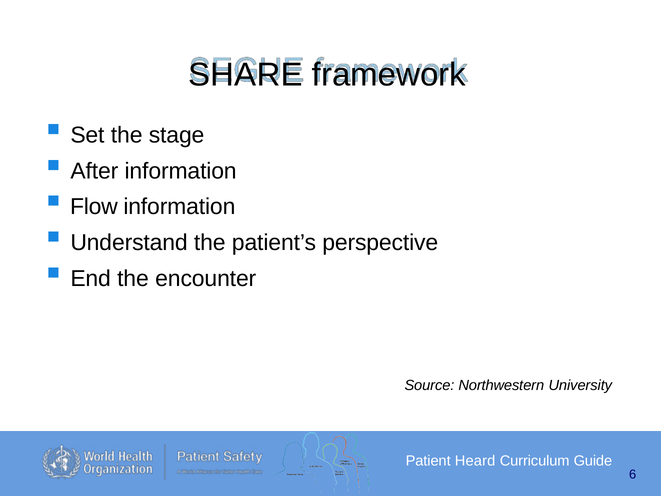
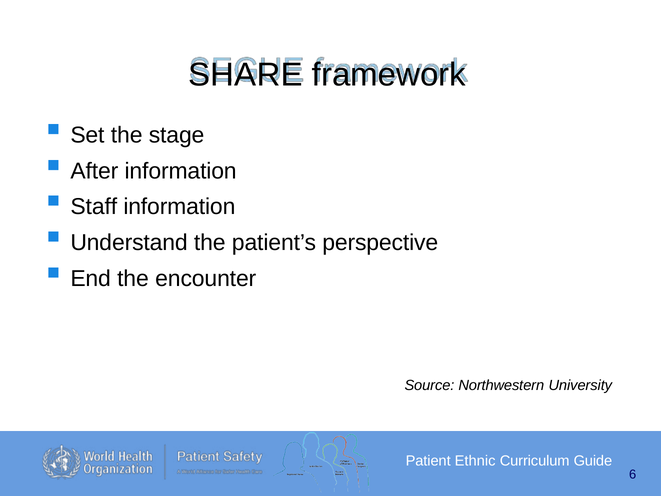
Flow: Flow -> Staff (94, 207)
Heard: Heard -> Ethnic (475, 460)
